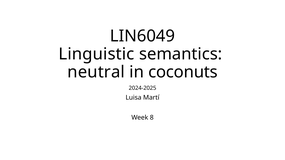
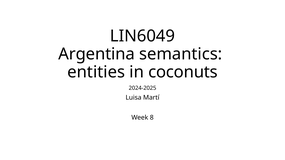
Linguistic: Linguistic -> Argentina (97, 54)
neutral: neutral -> entities (96, 72)
